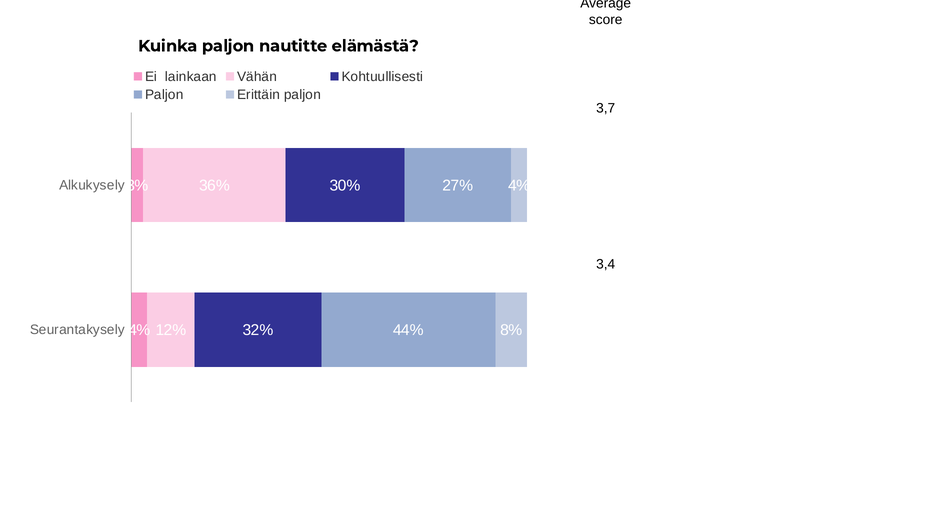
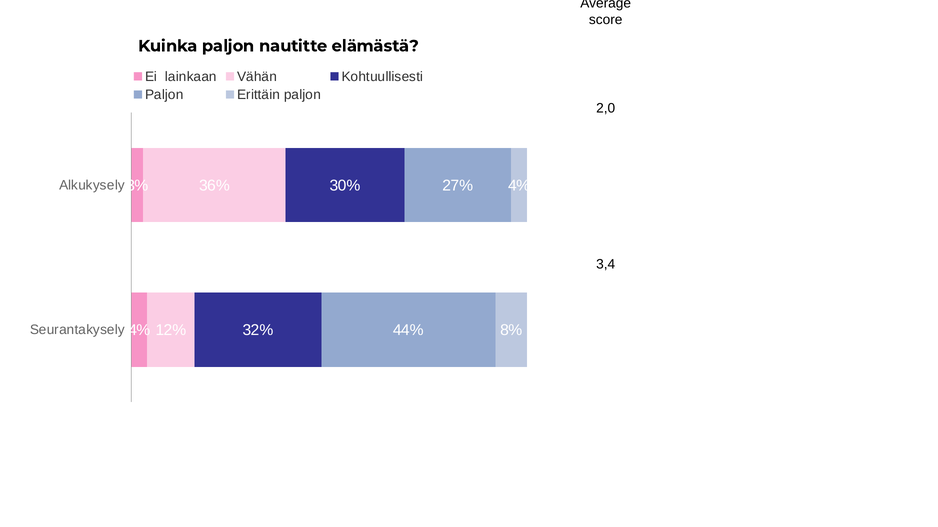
3,7: 3,7 -> 2,0 (606, 108)
